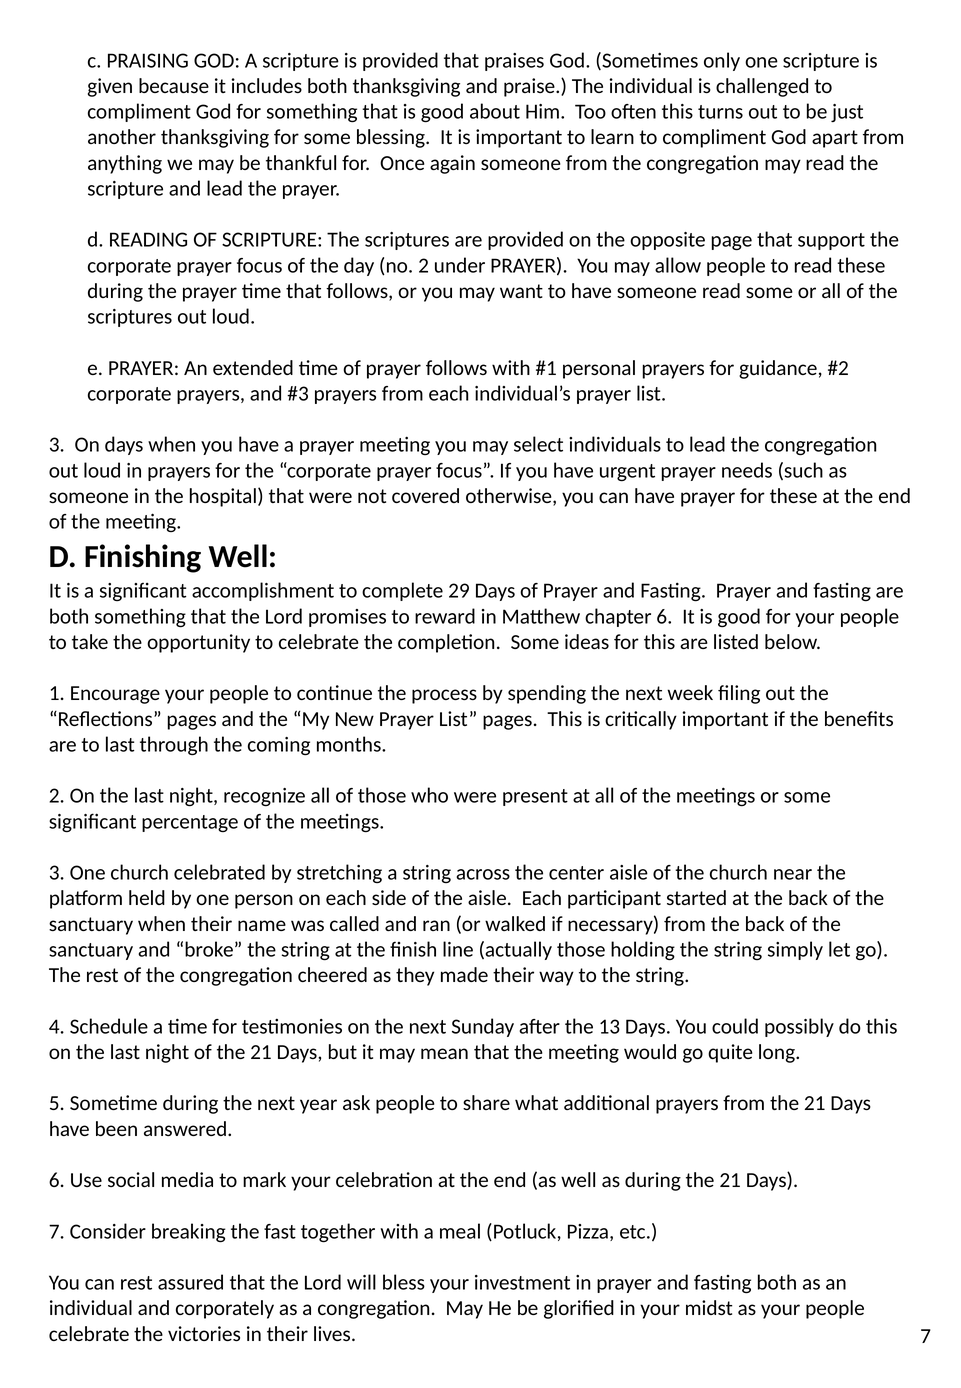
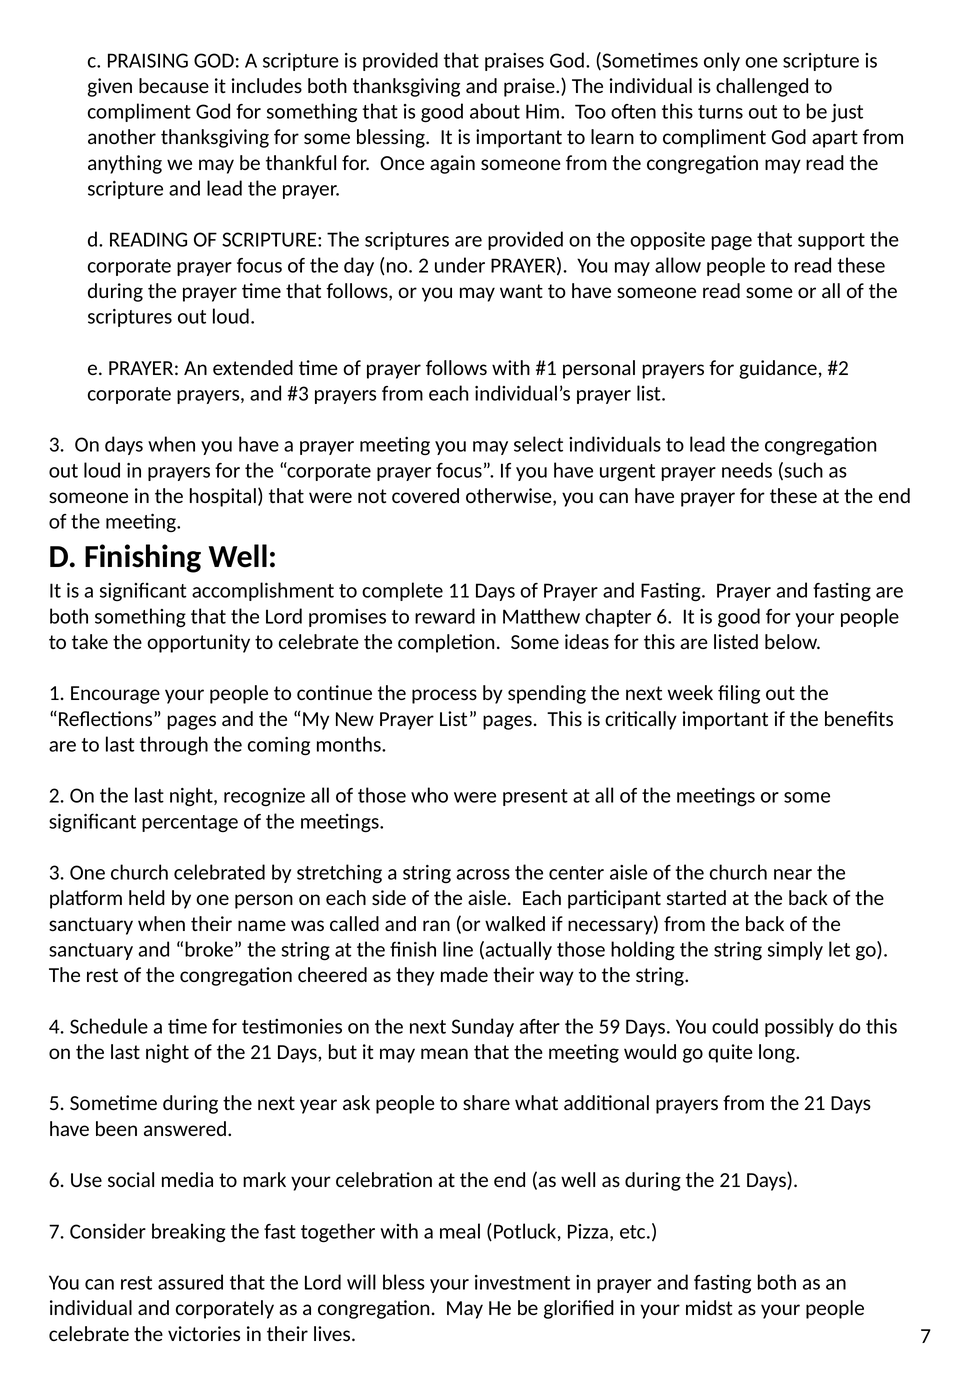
29: 29 -> 11 (459, 591)
13: 13 -> 59 (609, 1027)
